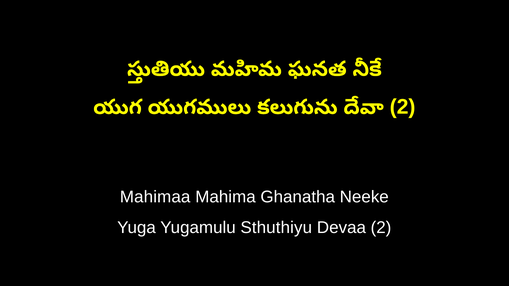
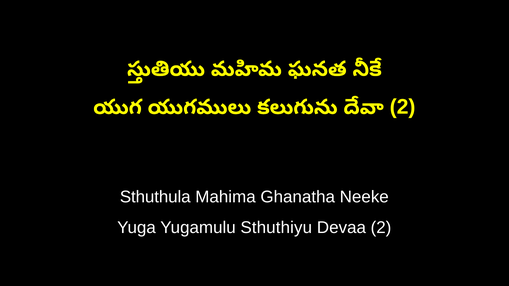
Mahimaa: Mahimaa -> Sthuthula (155, 197)
